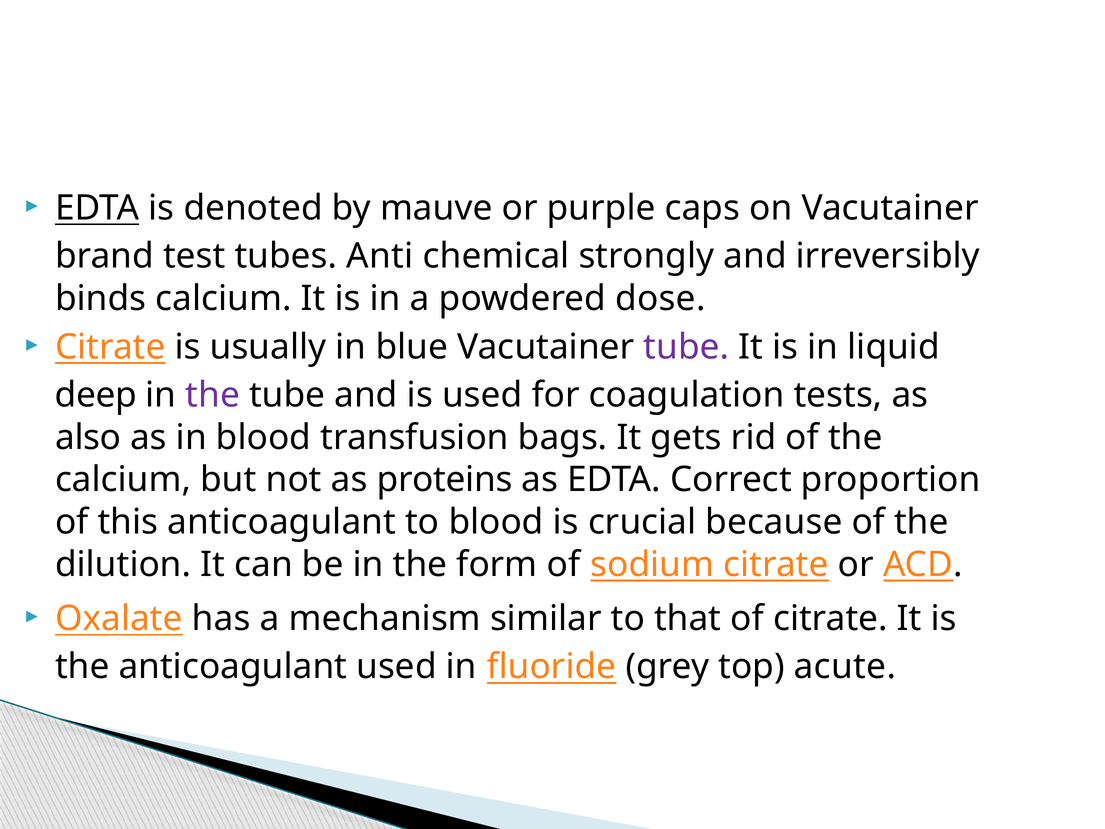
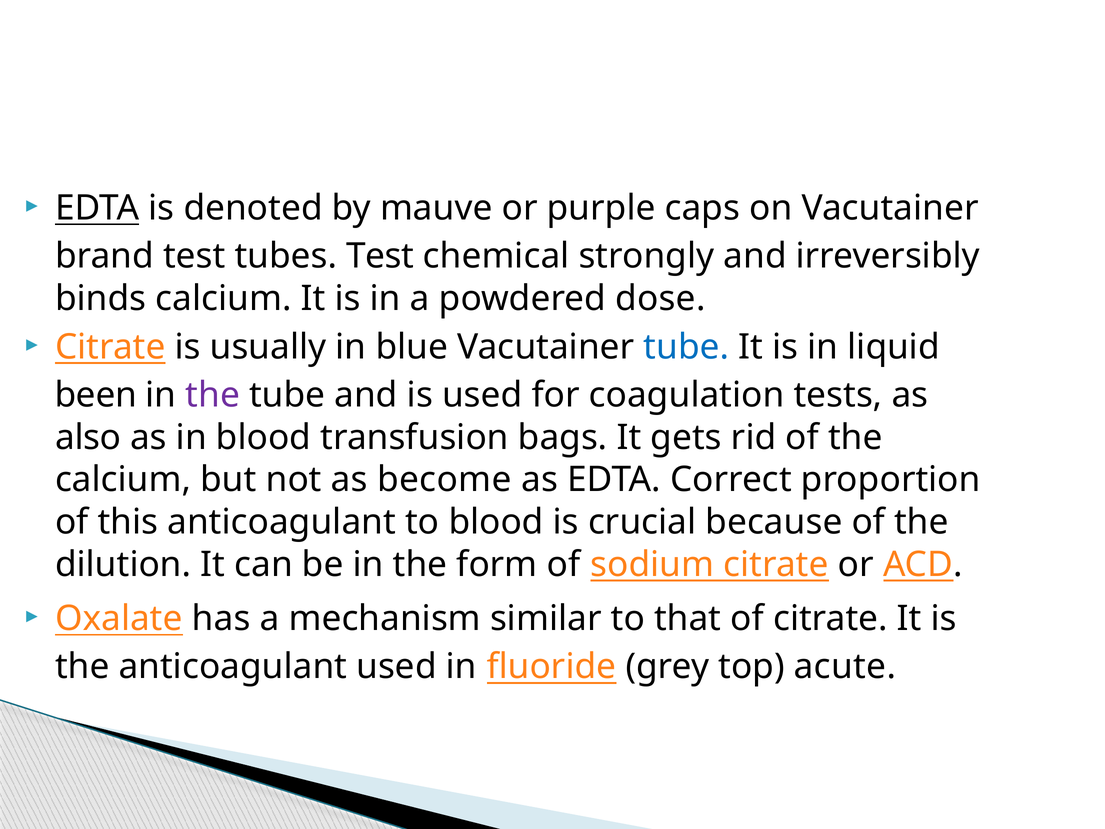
tubes Anti: Anti -> Test (380, 256)
tube colour: purple -> blue (686, 347)
deep: deep -> been (96, 395)
proteins: proteins -> become (444, 480)
